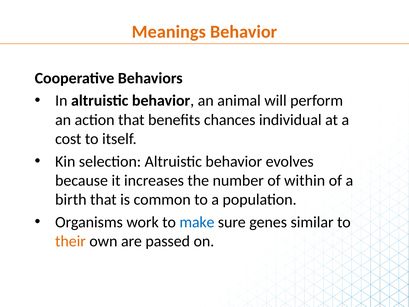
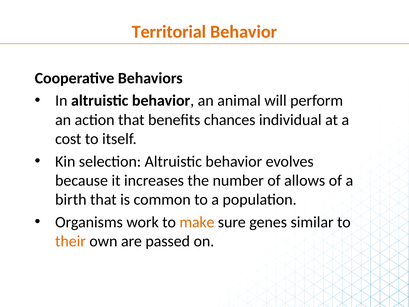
Meanings: Meanings -> Territorial (169, 32)
within: within -> allows (305, 180)
make colour: blue -> orange (197, 222)
